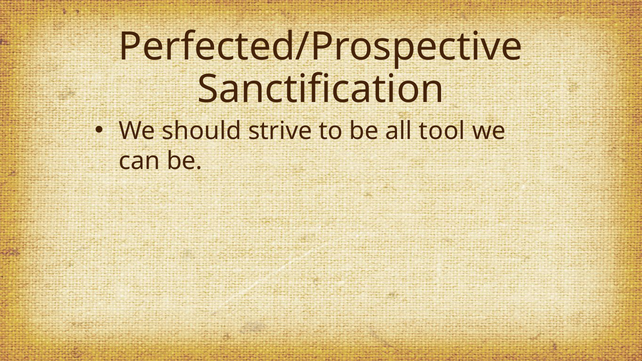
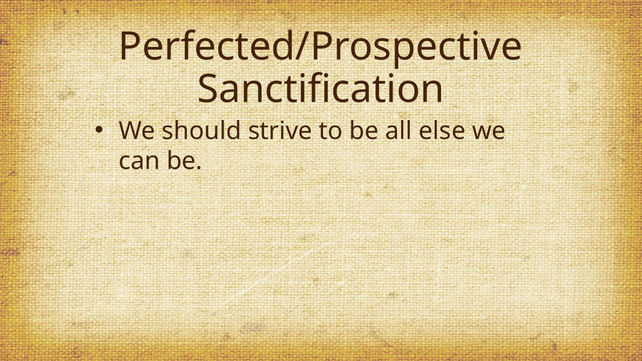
tool: tool -> else (442, 131)
